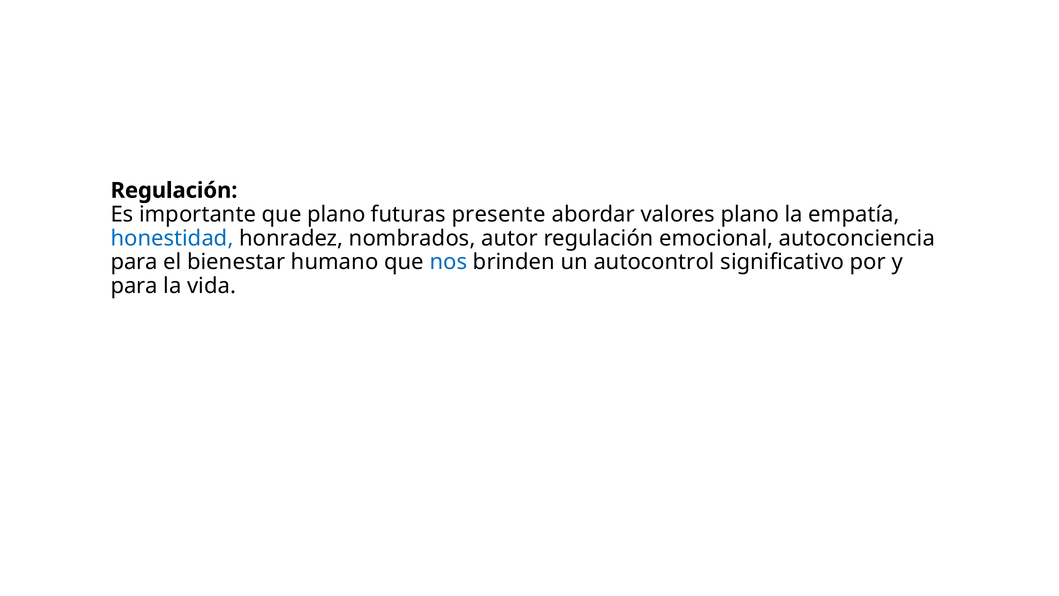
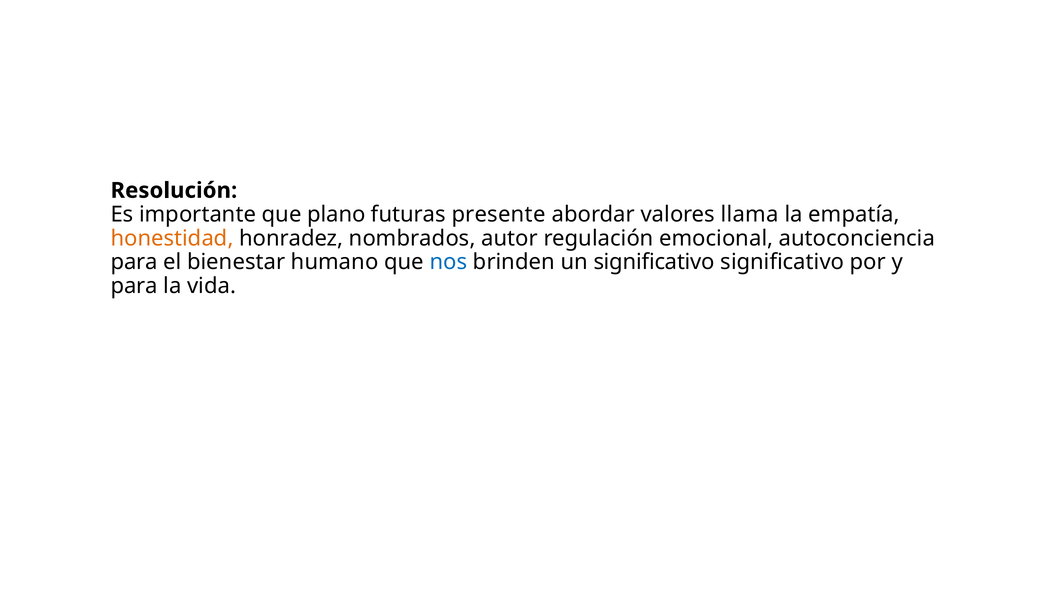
Regulación: Regulación -> Resolución (174, 190)
valores plano: plano -> llama (750, 214)
honestidad colour: blue -> orange (172, 238)
un autocontrol: autocontrol -> significativo (654, 262)
